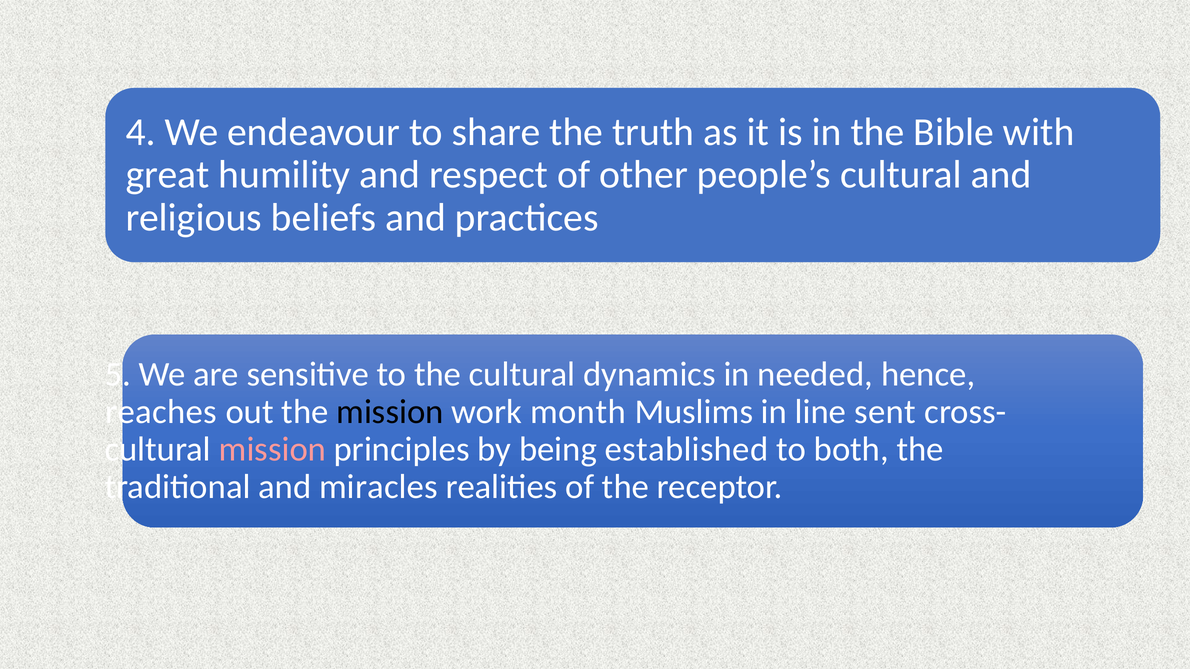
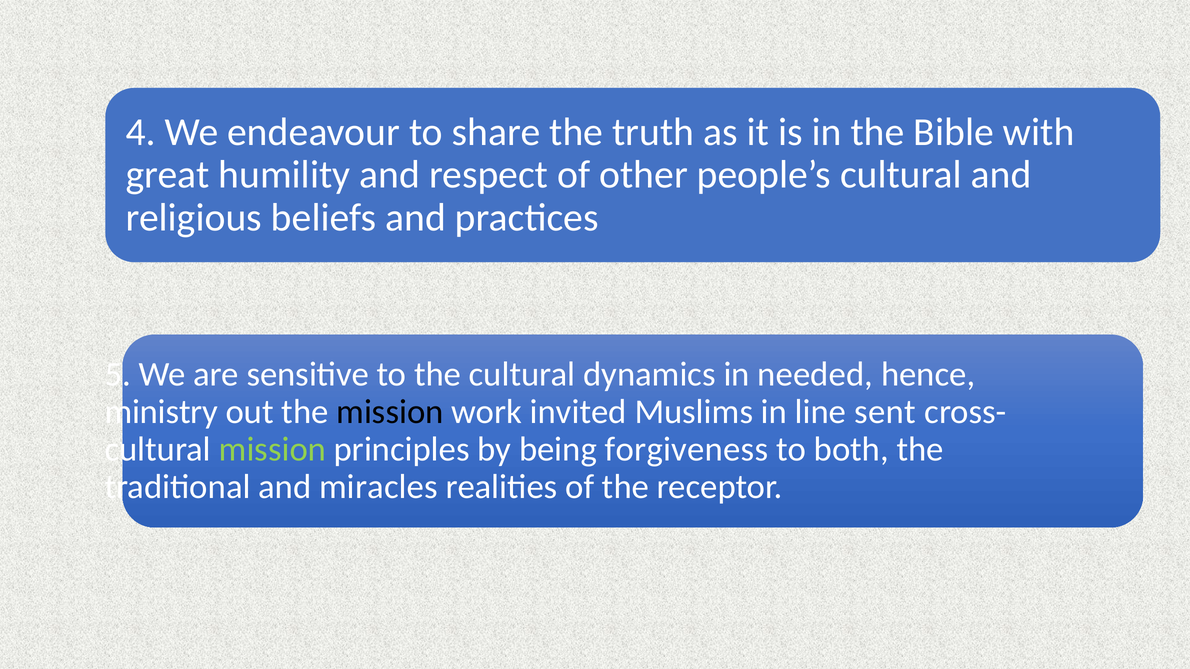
reaches: reaches -> ministry (161, 412)
month: month -> invited (578, 412)
mission colour: pink -> light green (272, 450)
established: established -> forgiveness (687, 450)
